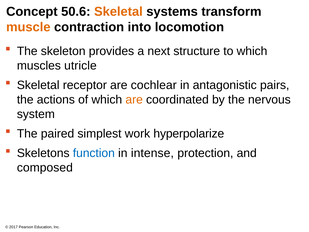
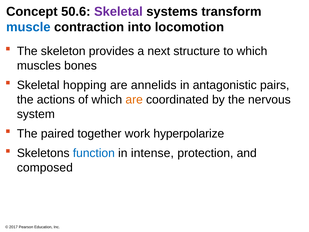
Skeletal colour: orange -> purple (118, 12)
muscle colour: orange -> blue (28, 27)
utricle: utricle -> bones (81, 65)
receptor: receptor -> hopping (85, 85)
cochlear: cochlear -> annelids (154, 85)
simplest: simplest -> together (99, 134)
